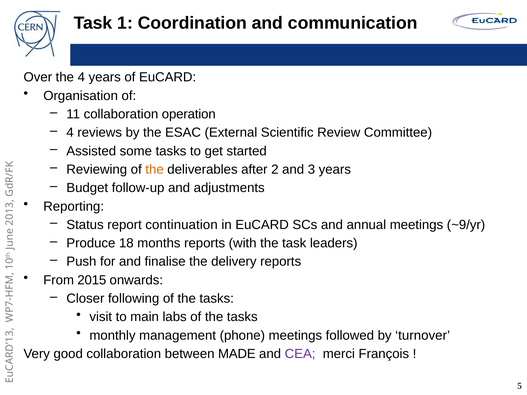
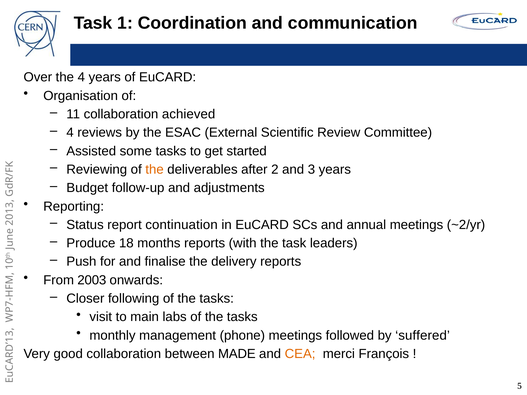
operation: operation -> achieved (189, 114)
~9/yr: ~9/yr -> ~2/yr (466, 225)
2015: 2015 -> 2003 (92, 280)
turnover: turnover -> suffered (423, 336)
CEA colour: purple -> orange (300, 354)
